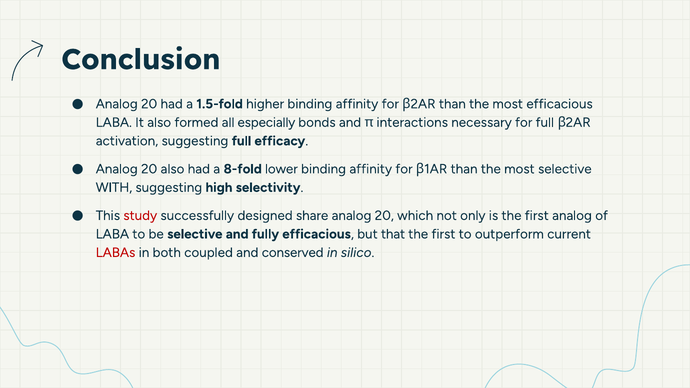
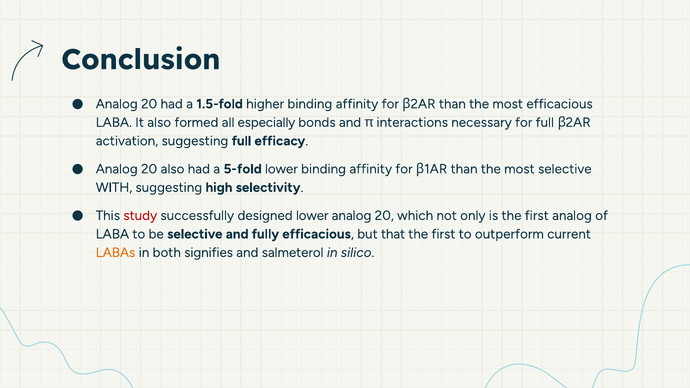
8-fold: 8-fold -> 5-fold (243, 169)
designed share: share -> lower (312, 216)
LABAs colour: red -> orange (116, 253)
coupled: coupled -> signifies (209, 253)
conserved: conserved -> salmeterol (293, 253)
